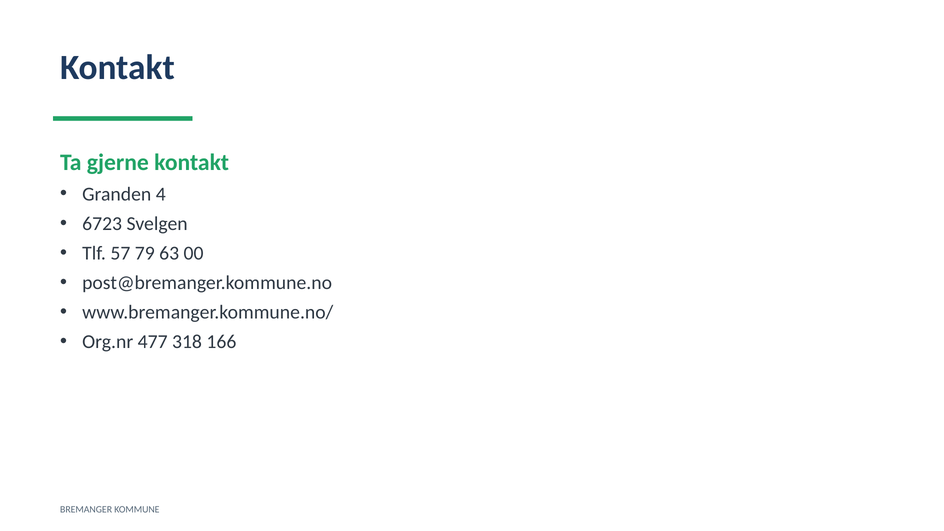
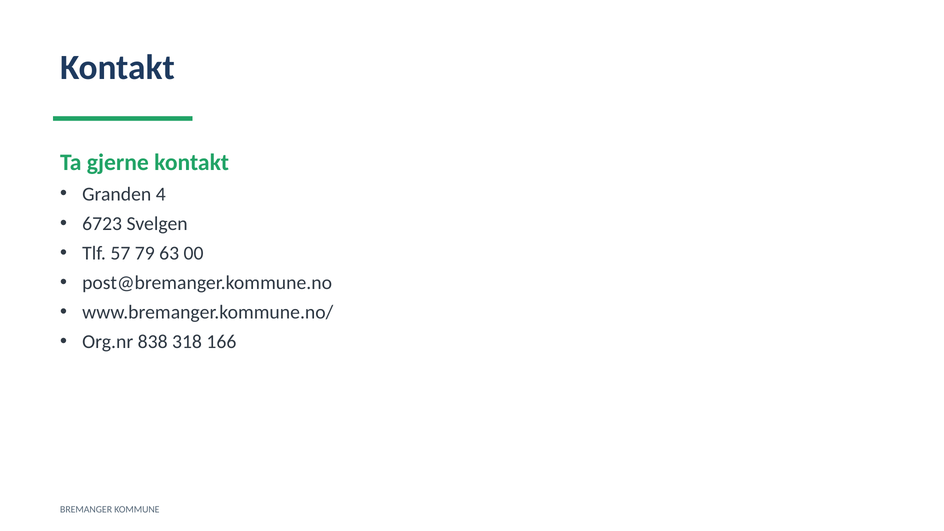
477: 477 -> 838 (153, 342)
